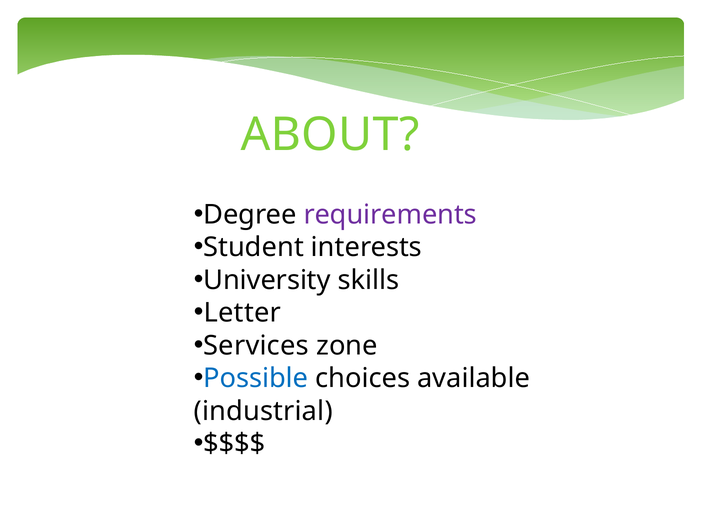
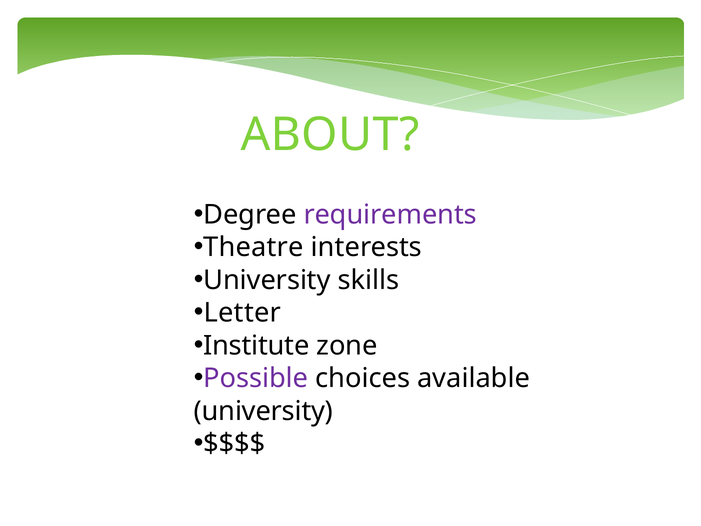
Student: Student -> Theatre (253, 247)
Services: Services -> Institute (256, 345)
Possible colour: blue -> purple (256, 378)
industrial: industrial -> university (263, 411)
